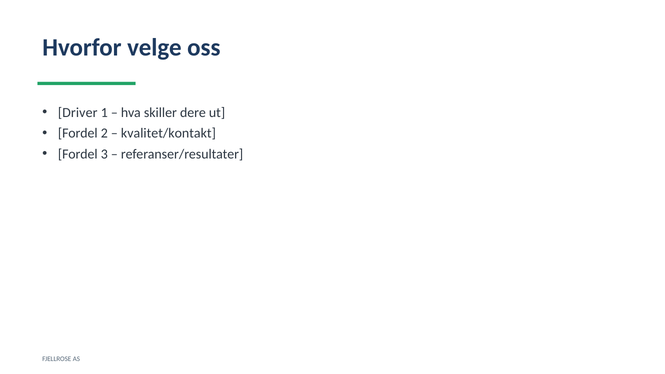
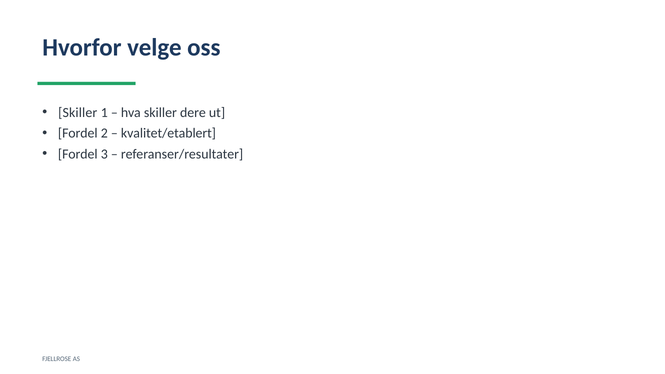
Driver: Driver -> Skiller (78, 113)
kvalitet/kontakt: kvalitet/kontakt -> kvalitet/etablert (168, 133)
